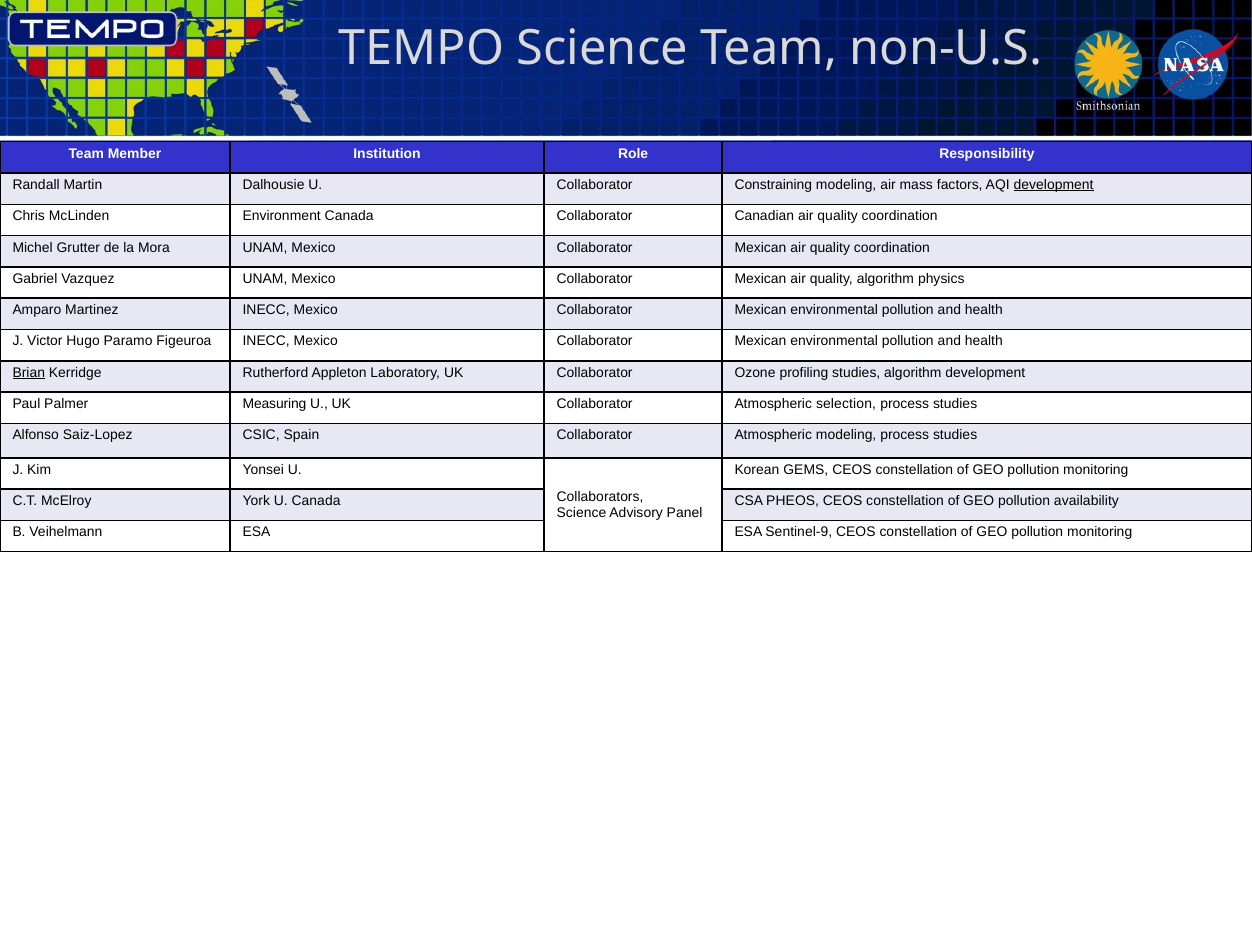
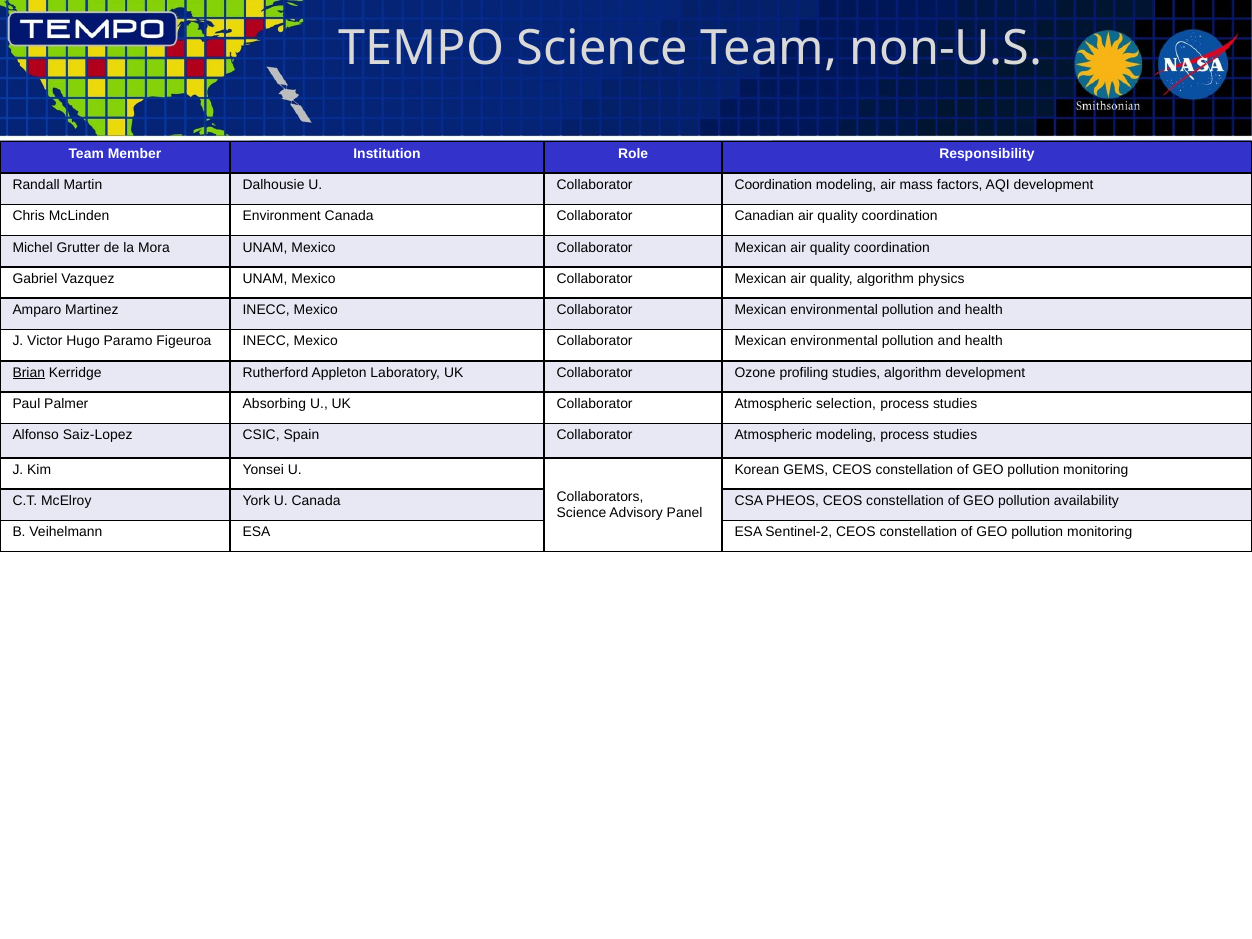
Collaborator Constraining: Constraining -> Coordination (773, 185)
development underline: present -> none (1054, 185)
Measuring: Measuring -> Absorbing (274, 404)
Sentinel-9: Sentinel-9 -> Sentinel-2 (799, 532)
